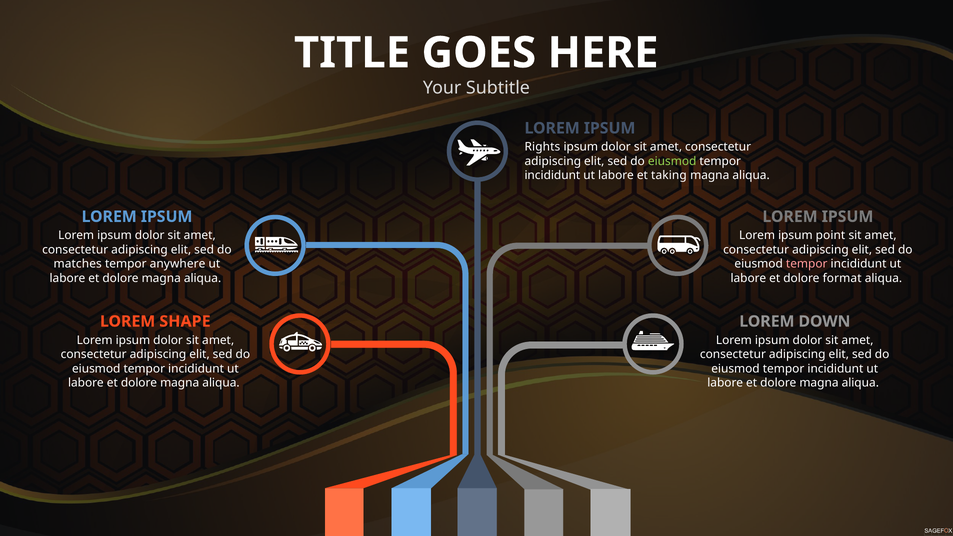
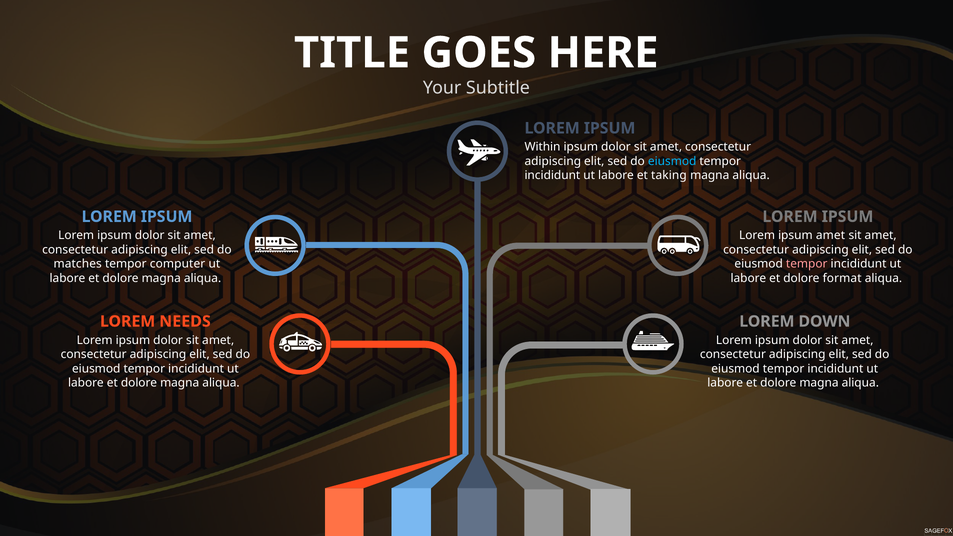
Rights: Rights -> Within (542, 147)
eiusmod colour: light green -> light blue (672, 161)
ipsum point: point -> amet (830, 235)
anywhere: anywhere -> computer (178, 264)
SHAPE: SHAPE -> NEEDS (185, 321)
